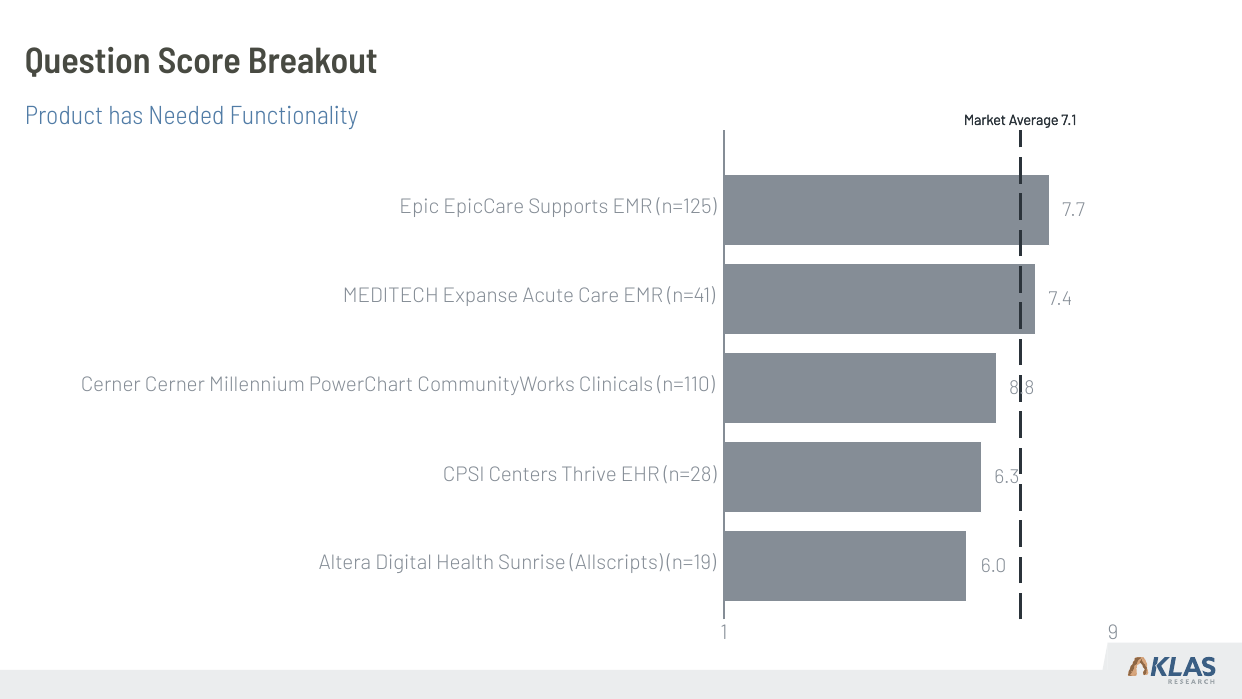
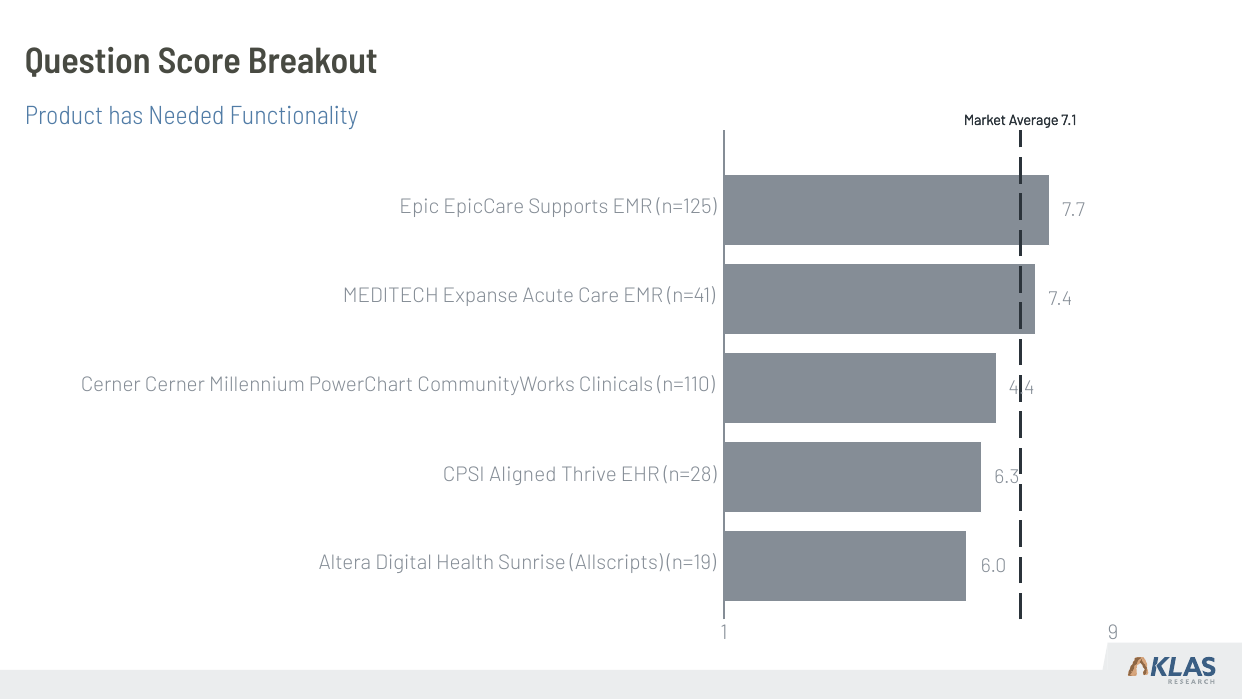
8.8: 8.8 -> 4.4 (1022, 388)
Centers: Centers -> Aligned (523, 474)
